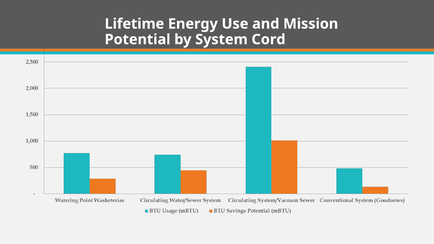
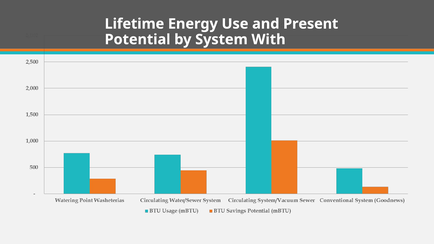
Mission: Mission -> Present (311, 24)
Cord: Cord -> With (269, 39)
